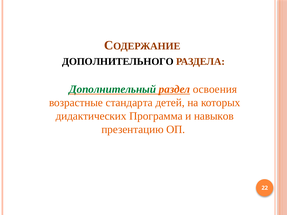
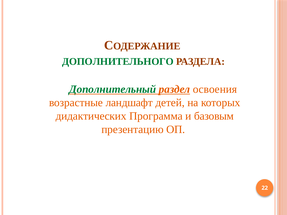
ДОПОЛНИТЕЛЬНОГО colour: black -> green (118, 62)
стандарта: стандарта -> ландшафт (129, 103)
навыков: навыков -> базовым (214, 116)
